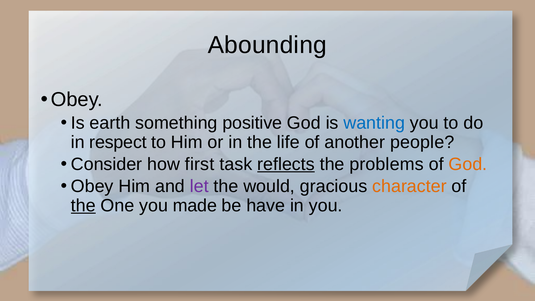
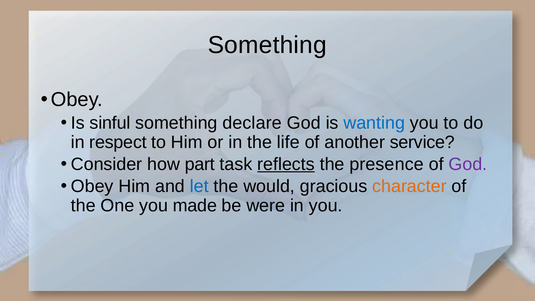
Abounding: Abounding -> Something (267, 45)
earth: earth -> sinful (110, 123)
positive: positive -> declare (252, 123)
people: people -> service (422, 142)
first: first -> part (200, 164)
problems: problems -> presence (387, 164)
God colour: orange -> purple (468, 164)
let colour: purple -> blue (199, 186)
the underline: present -> none (83, 205)
have: have -> were (266, 205)
